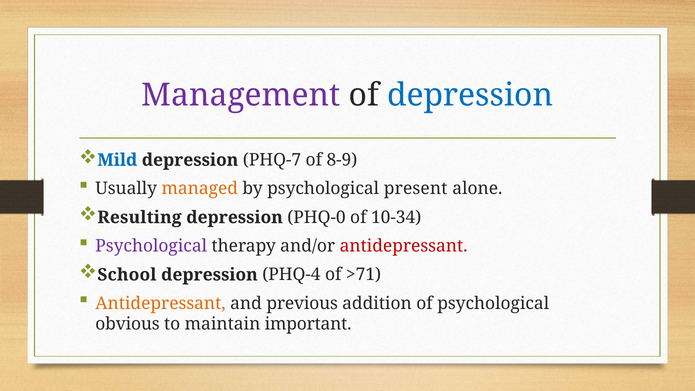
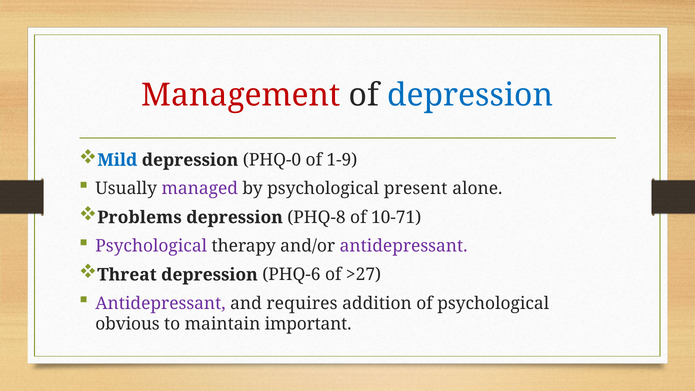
Management colour: purple -> red (241, 95)
PHQ-7: PHQ-7 -> PHQ-0 (272, 160)
8-9: 8-9 -> 1-9 (342, 160)
managed colour: orange -> purple (200, 189)
Resulting: Resulting -> Problems (139, 217)
PHQ-0: PHQ-0 -> PHQ-8 (316, 217)
10-34: 10-34 -> 10-71 (396, 217)
antidepressant colour: red -> purple (404, 246)
School: School -> Threat (127, 275)
PHQ-4: PHQ-4 -> PHQ-6 (291, 275)
>71: >71 -> >27 (364, 275)
Antidepressant colour: orange -> purple (161, 303)
previous: previous -> requires (302, 303)
